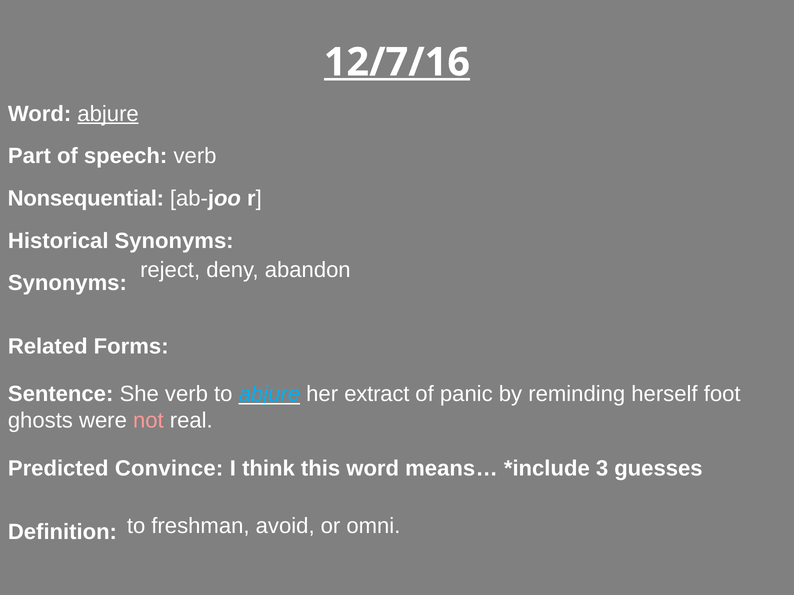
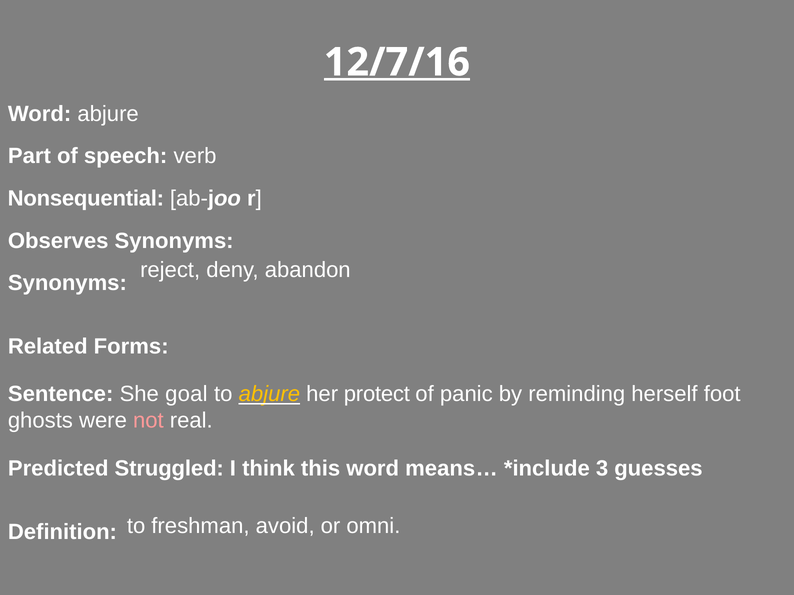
abjure underline: present -> none (108, 114)
Historical: Historical -> Observes (58, 241)
She verb: verb -> goal (186, 394)
abjure colour: light blue -> yellow (269, 394)
extract: extract -> protect (377, 394)
Convince: Convince -> Struggled (169, 469)
